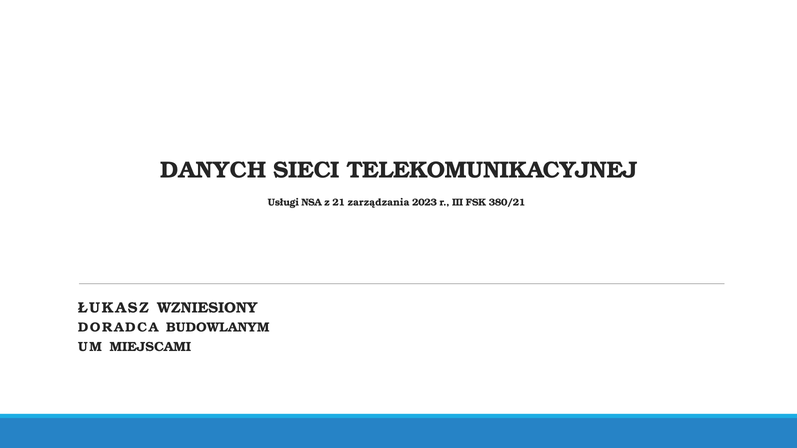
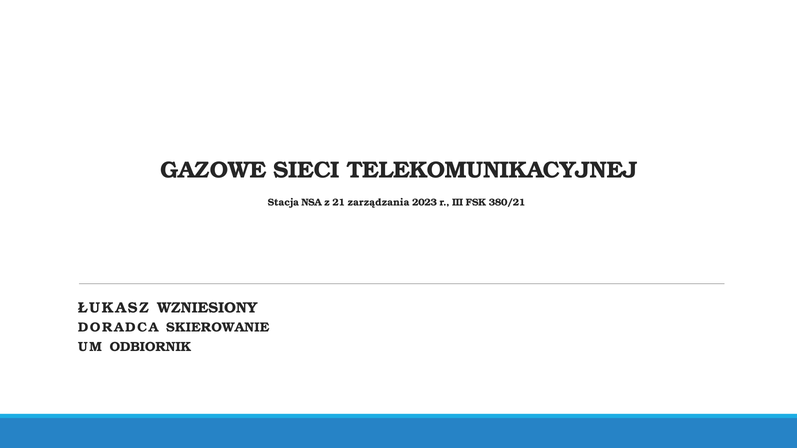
DANYCH: DANYCH -> GAZOWE (213, 170)
Usługi: Usługi -> Stacja (283, 203)
BUDOWLANYM: BUDOWLANYM -> SKIEROWANIE (218, 328)
MIEJSCAMI: MIEJSCAMI -> ODBIORNIK (150, 347)
